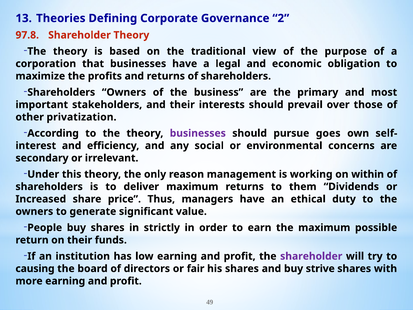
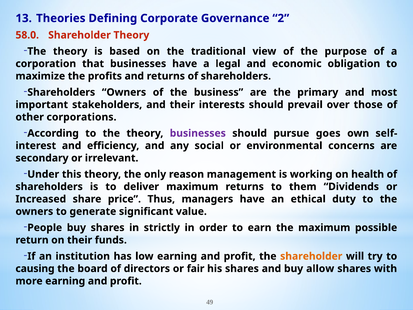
97.8: 97.8 -> 58.0 (27, 35)
privatization: privatization -> corporations (82, 117)
within: within -> health (368, 174)
shareholder colour: purple -> orange (311, 256)
strive: strive -> allow (320, 268)
